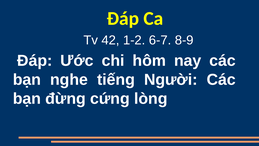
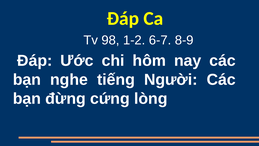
42: 42 -> 98 (111, 40)
